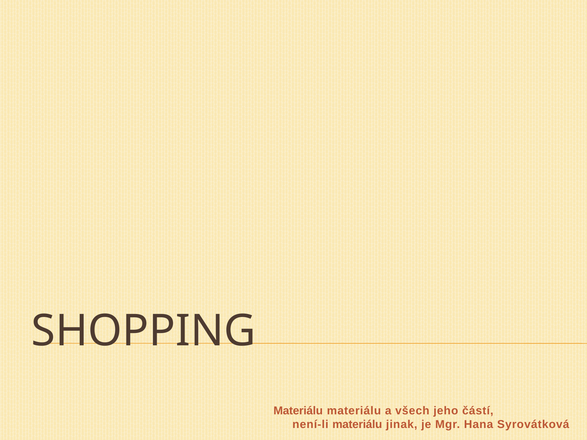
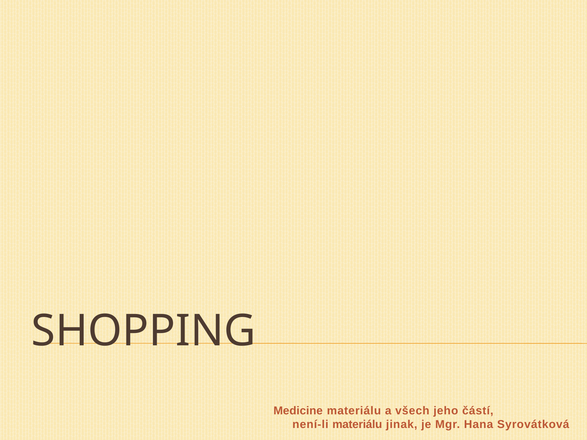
Materiálu: Materiálu -> Medicine (298, 411)
